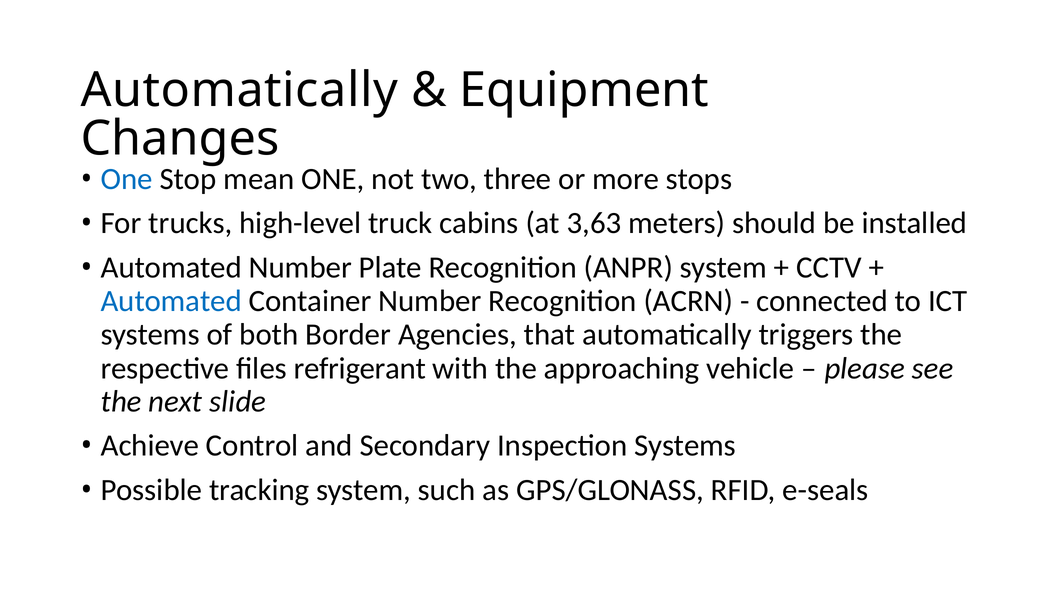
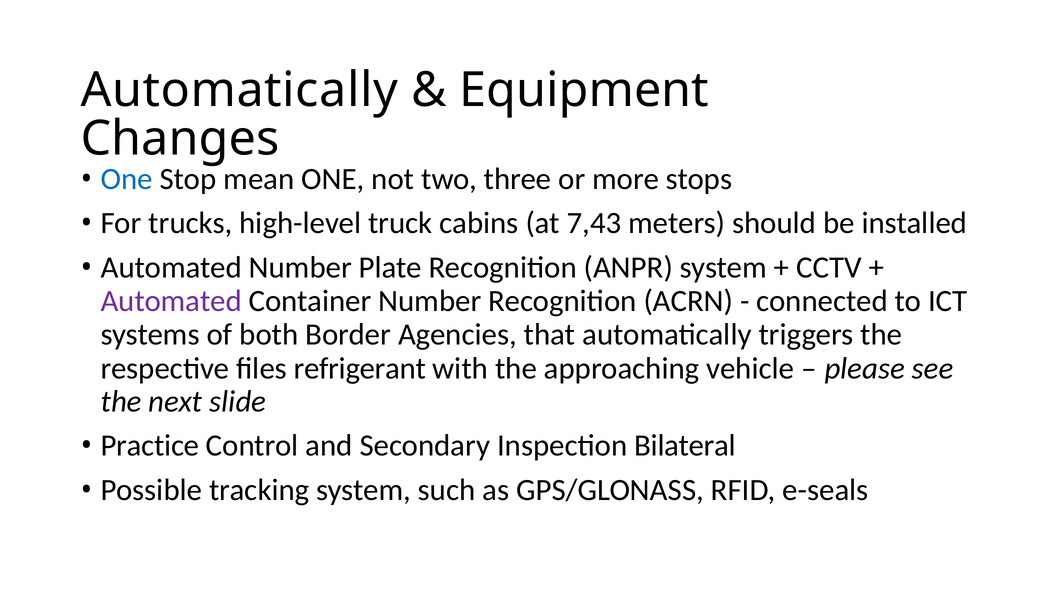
3,63: 3,63 -> 7,43 (594, 223)
Automated colour: blue -> purple (171, 301)
Achieve: Achieve -> Practice (150, 446)
Inspection Systems: Systems -> Bilateral (685, 446)
